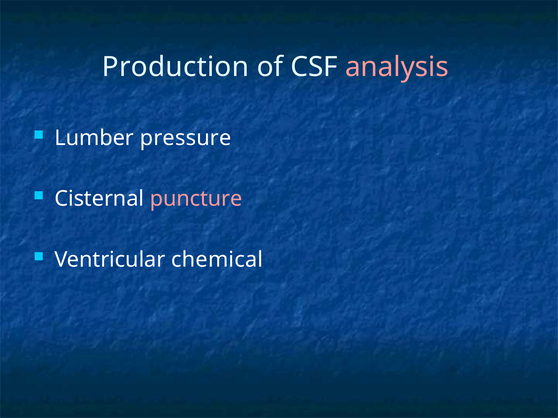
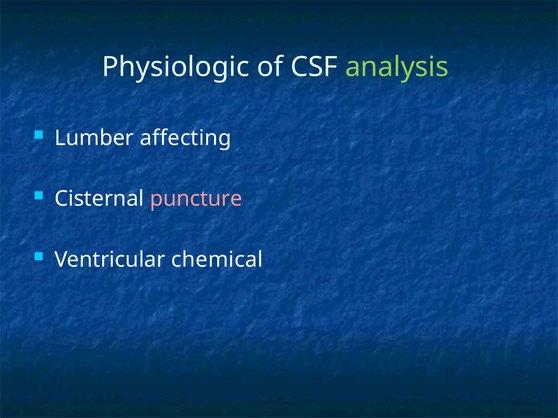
Production: Production -> Physiologic (176, 67)
analysis colour: pink -> light green (397, 67)
pressure: pressure -> affecting (186, 138)
